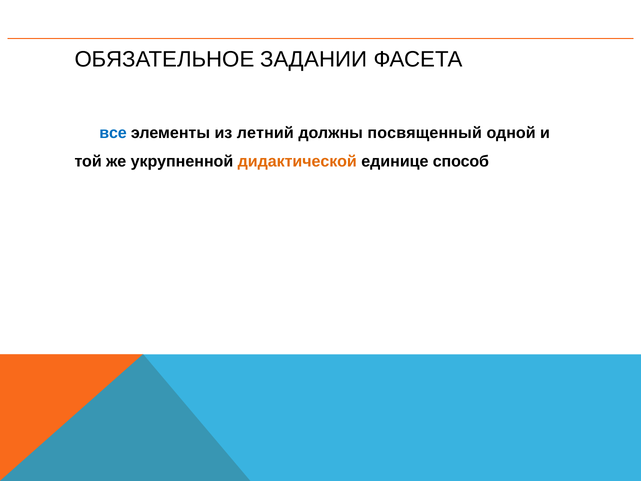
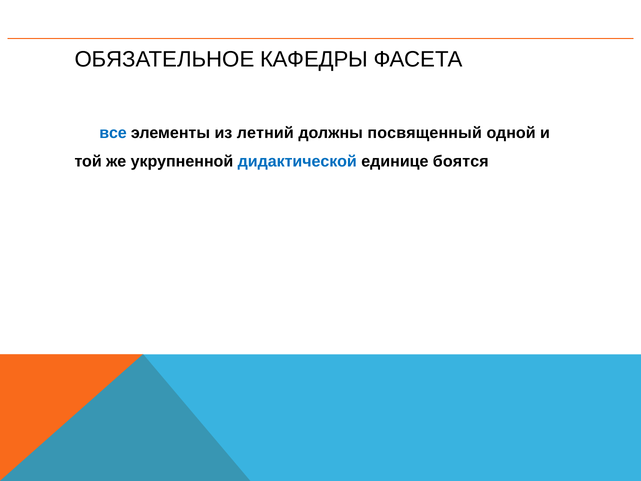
ЗАДАНИИ: ЗАДАНИИ -> КАФЕДРЫ (314, 59)
дидактической colour: orange -> blue (297, 162)
способ: способ -> боятся (461, 162)
